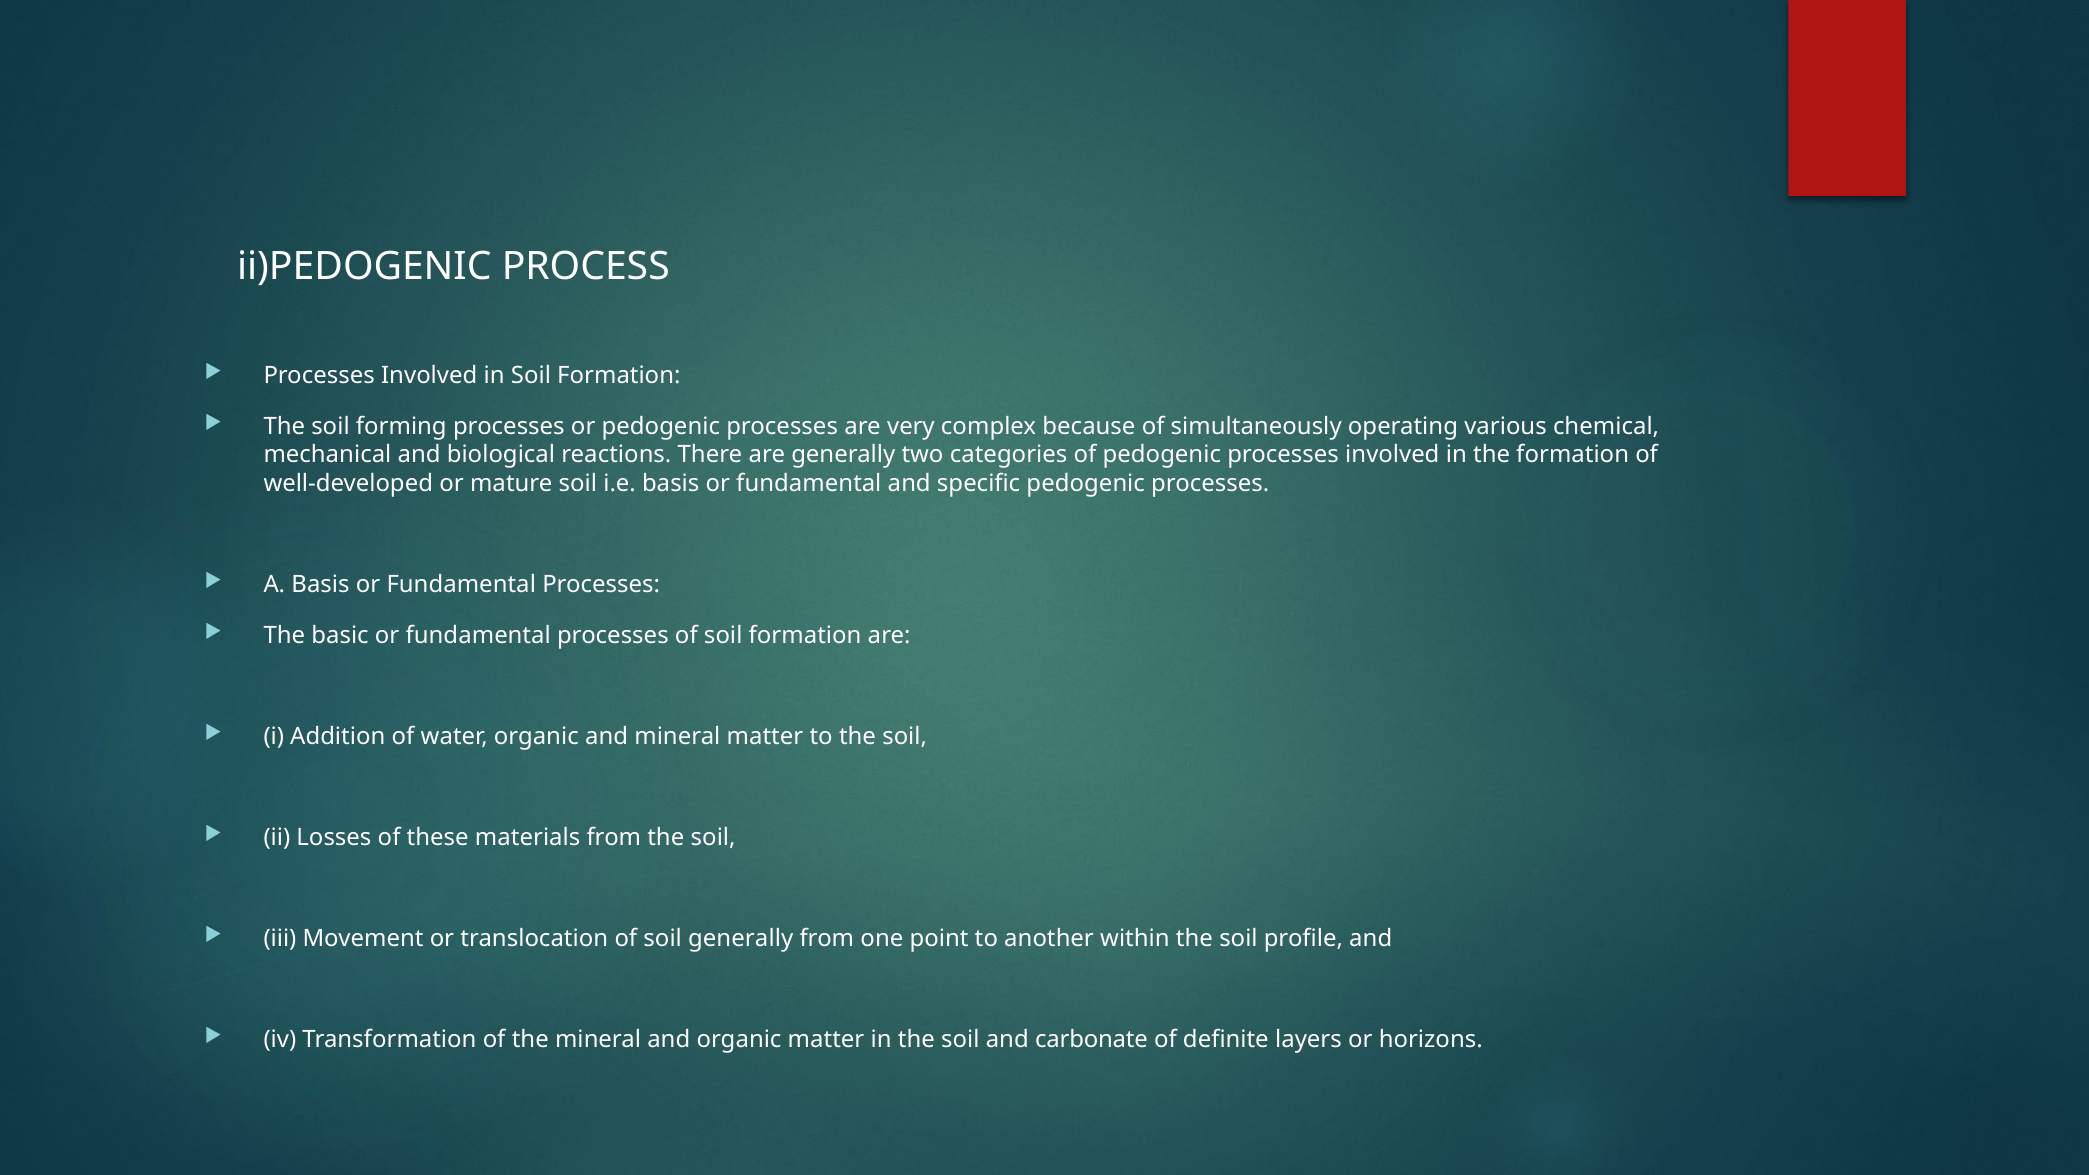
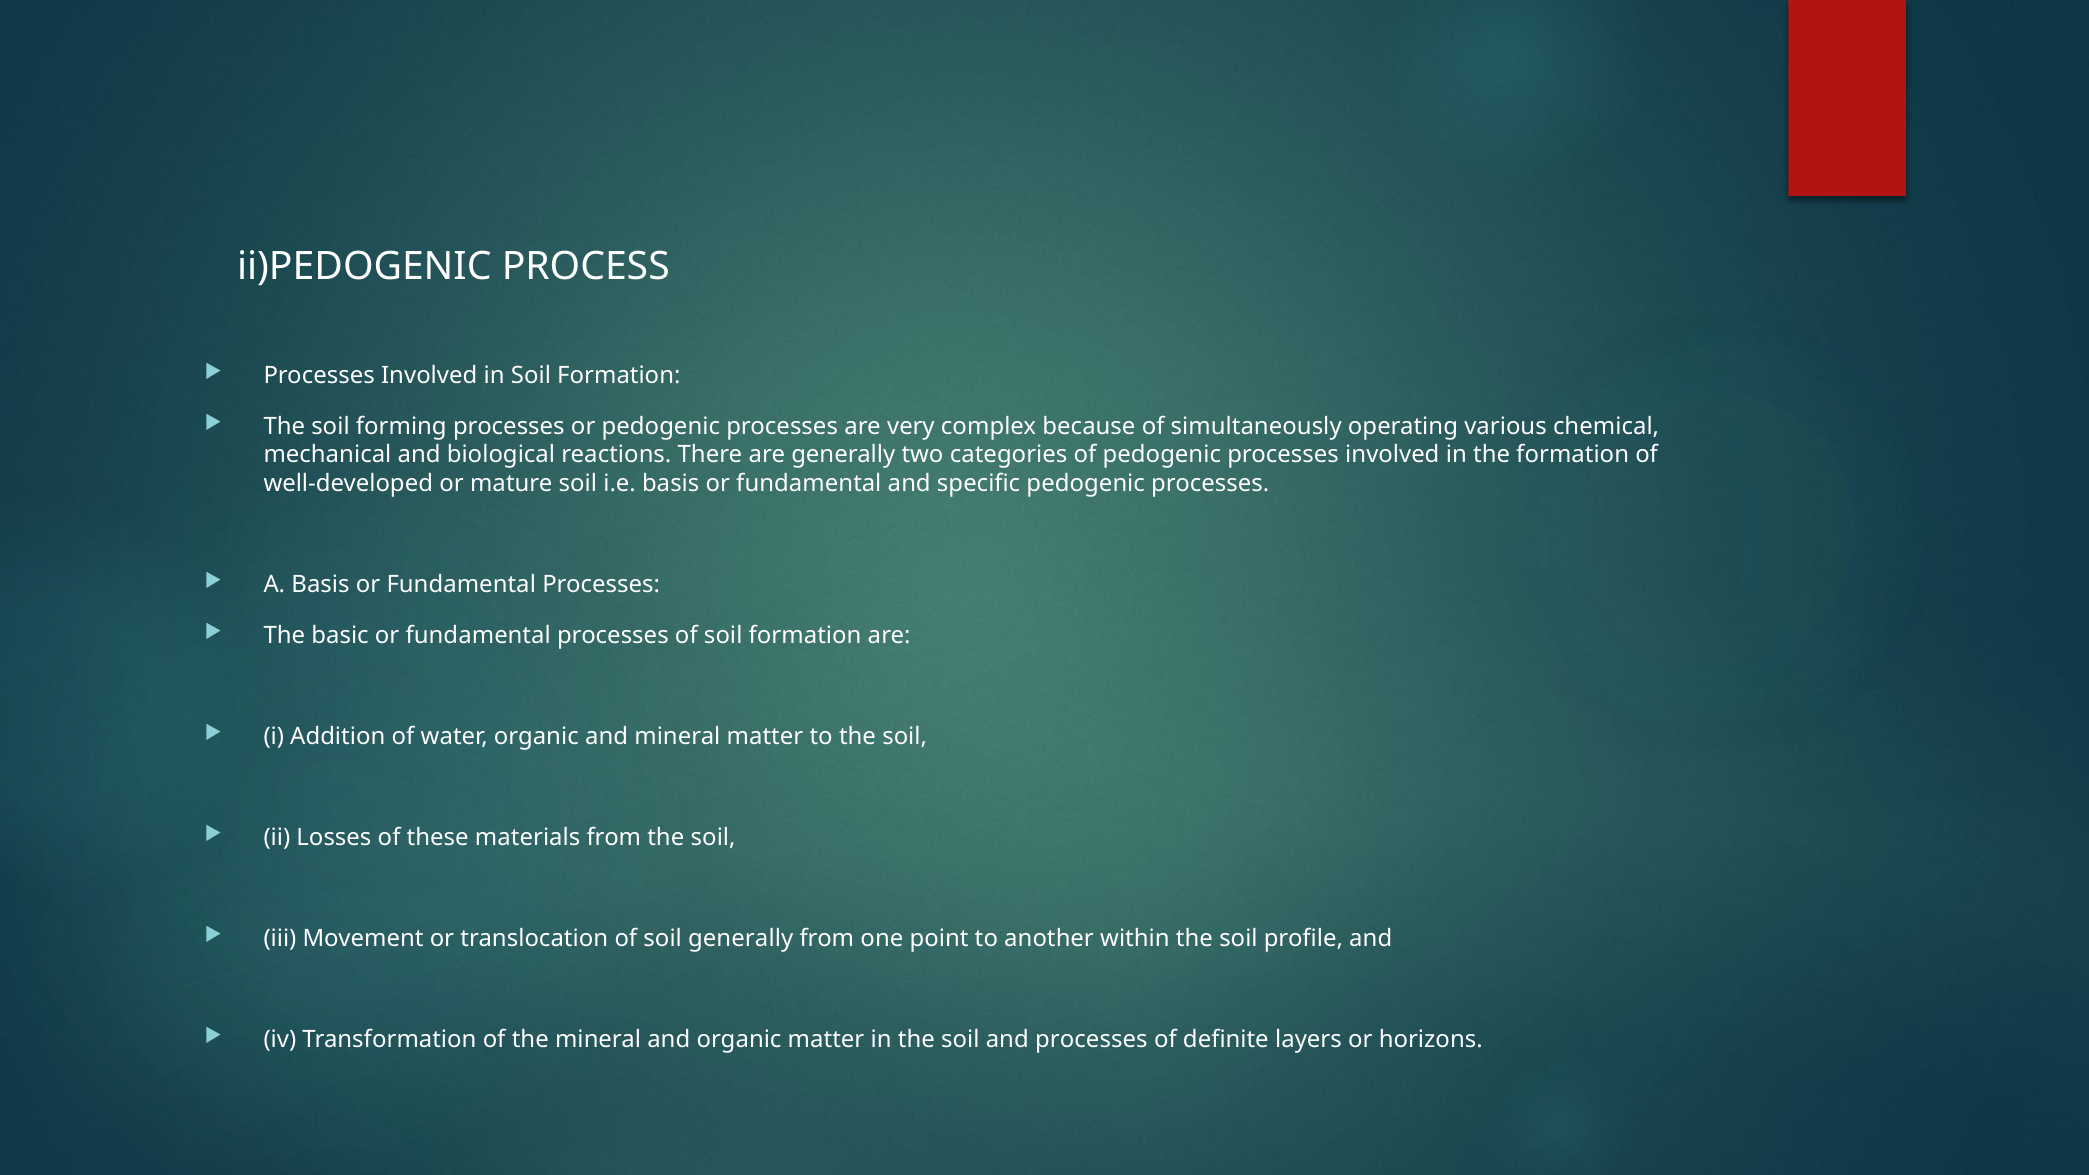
and carbonate: carbonate -> processes (1091, 1039)
